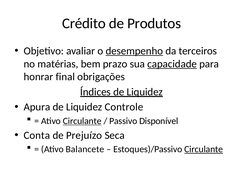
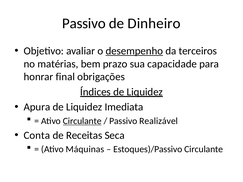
Crédito: Crédito -> Passivo (84, 24)
Produtos: Produtos -> Dinheiro (154, 24)
capacidade underline: present -> none (172, 64)
Controle: Controle -> Imediata (124, 107)
Disponível: Disponível -> Realizável (159, 121)
Prejuízo: Prejuízo -> Receitas (84, 136)
Balancete: Balancete -> Máquinas (85, 149)
Circulante underline: present -> none (204, 149)
